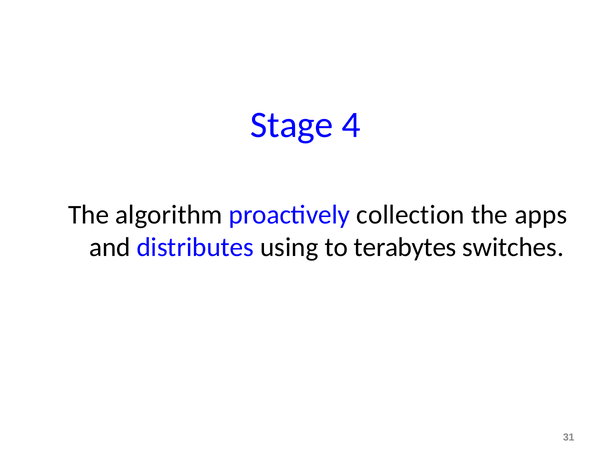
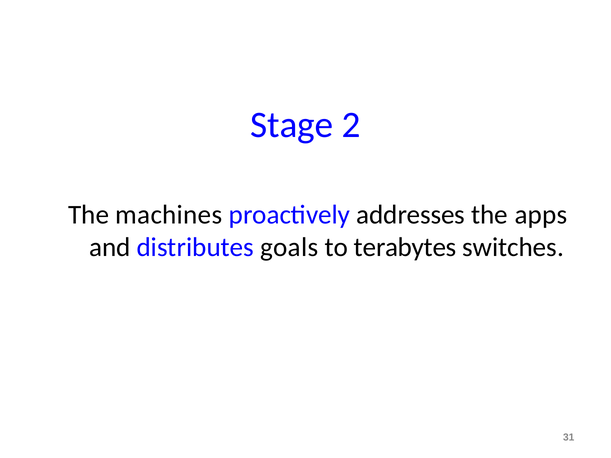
4: 4 -> 2 (351, 125)
algorithm: algorithm -> machines (169, 215)
collection: collection -> addresses (411, 215)
using: using -> goals (289, 247)
